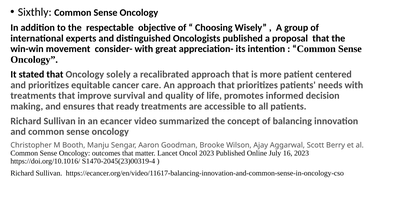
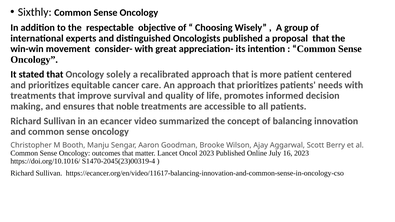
ready: ready -> noble (128, 106)
